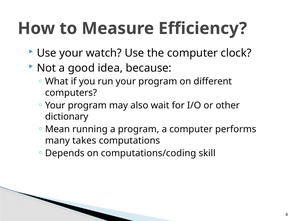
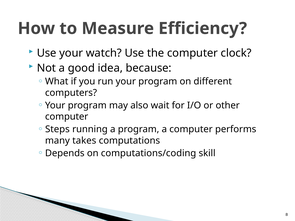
dictionary: dictionary -> computer (67, 117)
Mean: Mean -> Steps (57, 129)
